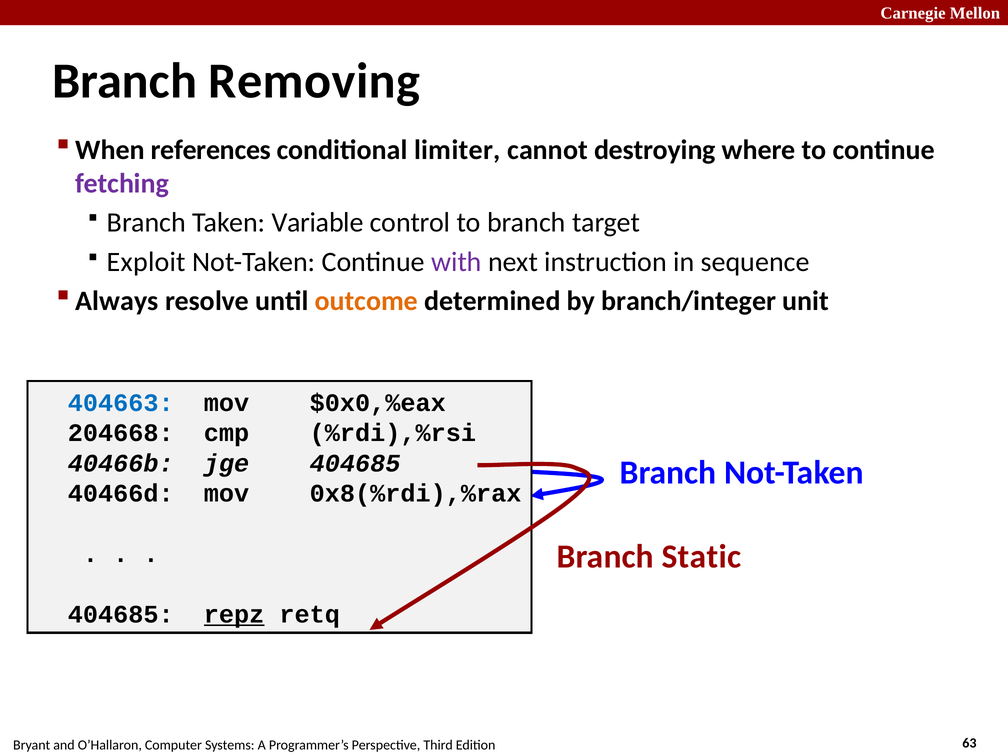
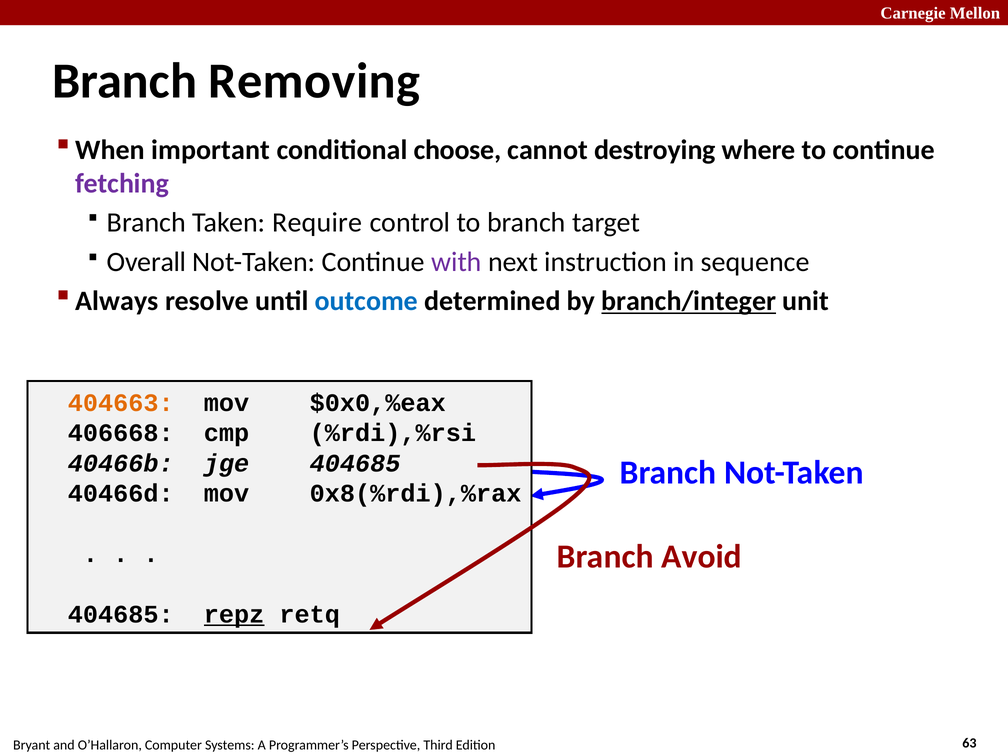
references: references -> important (211, 150)
limiter: limiter -> choose (458, 150)
Variable: Variable -> Require (317, 223)
Exploit: Exploit -> Overall (147, 262)
outcome colour: orange -> blue (366, 301)
branch/integer underline: none -> present (689, 301)
404663 colour: blue -> orange (121, 403)
204668: 204668 -> 406668 (121, 433)
Static: Static -> Avoid (702, 557)
